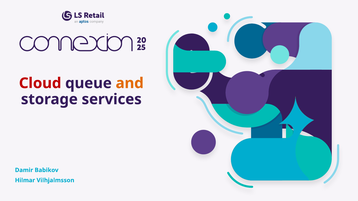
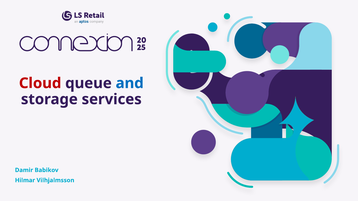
and colour: orange -> blue (130, 83)
